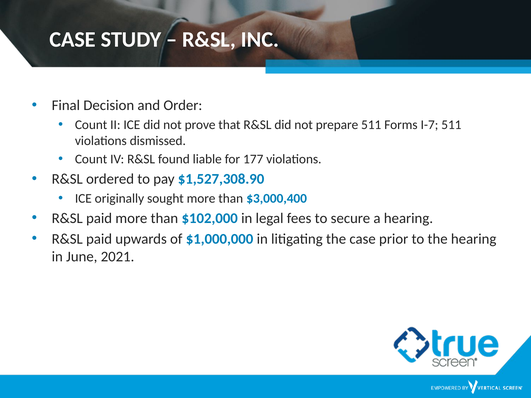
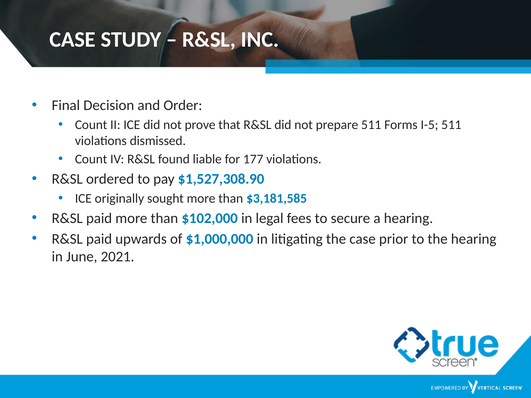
I-7: I-7 -> I-5 (429, 125)
$3,000,400: $3,000,400 -> $3,181,585 (277, 199)
